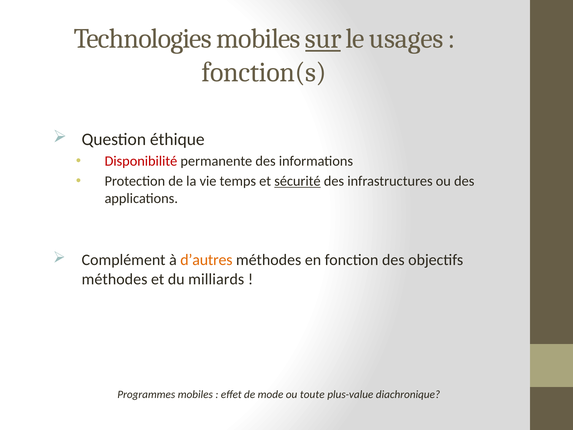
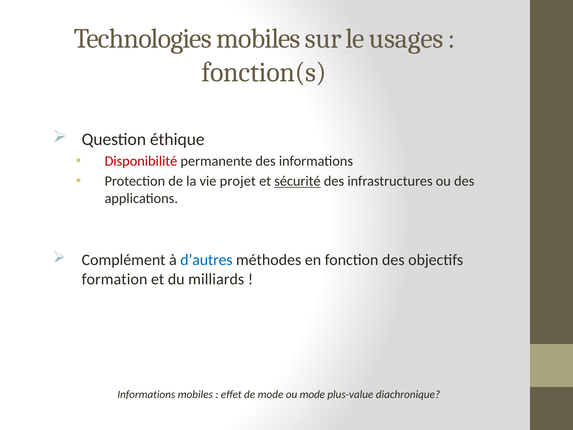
sur underline: present -> none (323, 39)
temps: temps -> projet (238, 181)
d’autres colour: orange -> blue (206, 260)
méthodes: méthodes -> formation (115, 279)
Programmes: Programmes -> Informations (146, 394)
ou toute: toute -> mode (312, 394)
